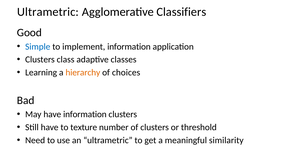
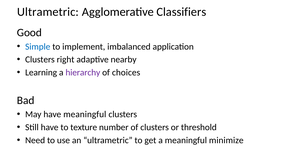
implement information: information -> imbalanced (129, 47)
class: class -> right (66, 60)
classes: classes -> nearby (124, 60)
hierarchy colour: orange -> purple (83, 73)
have information: information -> meaningful (85, 115)
similarity: similarity -> minimize (226, 141)
